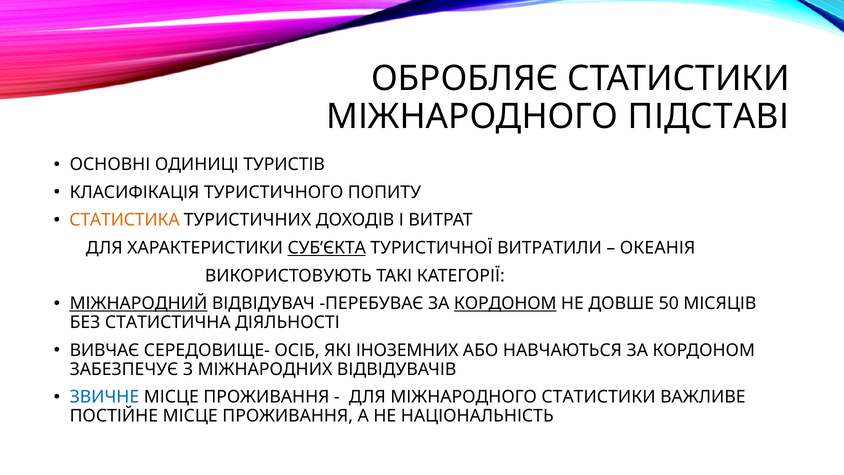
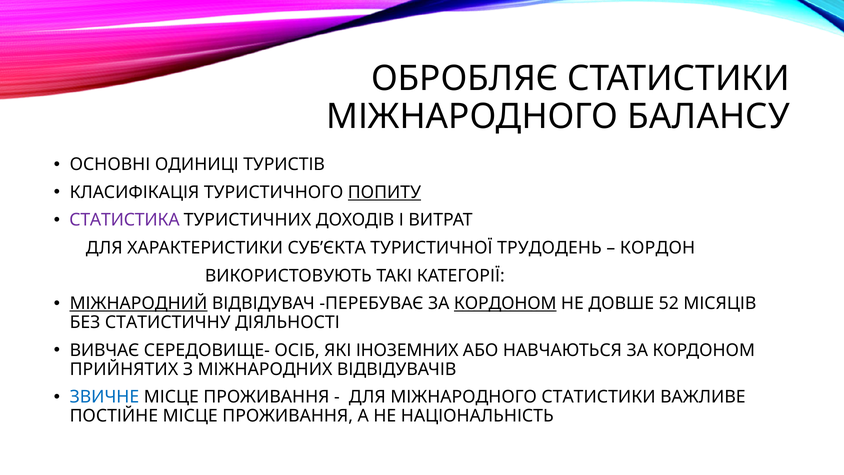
ПІДСТАВІ: ПІДСТАВІ -> БАЛАНСУ (709, 116)
ПОПИТУ underline: none -> present (384, 192)
СТАТИСТИКА colour: orange -> purple (124, 220)
СУБ’ЄКТА underline: present -> none (327, 248)
ВИТРАТИЛИ: ВИТРАТИЛИ -> ТРУДОДЕНЬ (549, 248)
ОКЕАНІЯ: ОКЕАНІЯ -> КОРДОН (658, 248)
50: 50 -> 52 (669, 303)
СТАТИСТИЧНА: СТАТИСТИЧНА -> СТАТИСТИЧНУ (168, 322)
ЗАБЕЗПЕЧУЄ: ЗАБЕЗПЕЧУЄ -> ПРИЙНЯТИХ (124, 369)
